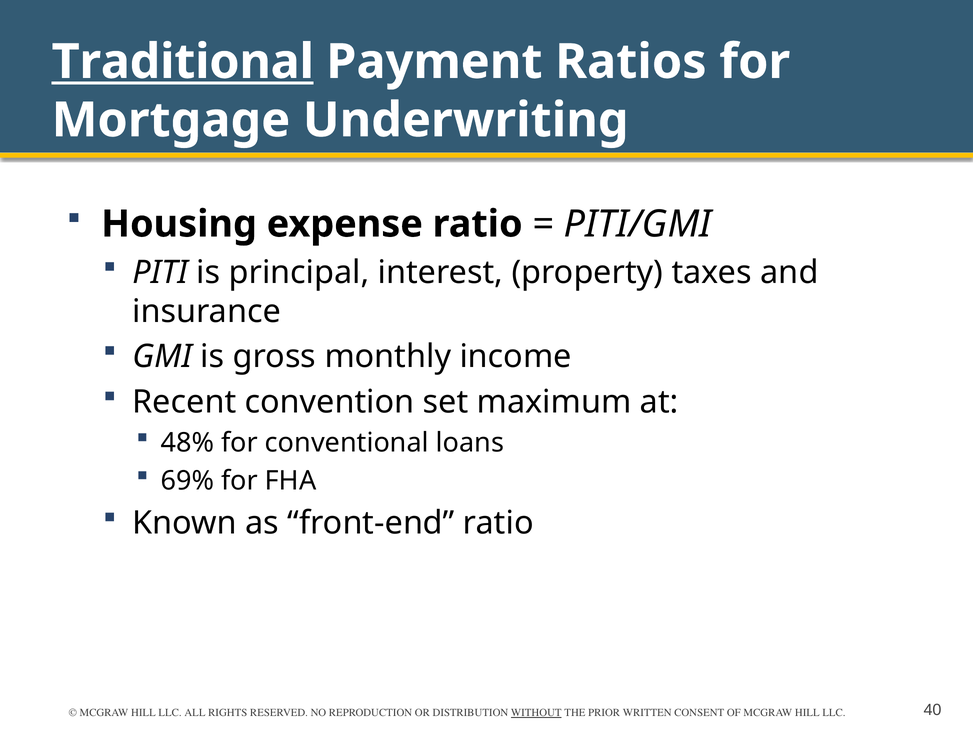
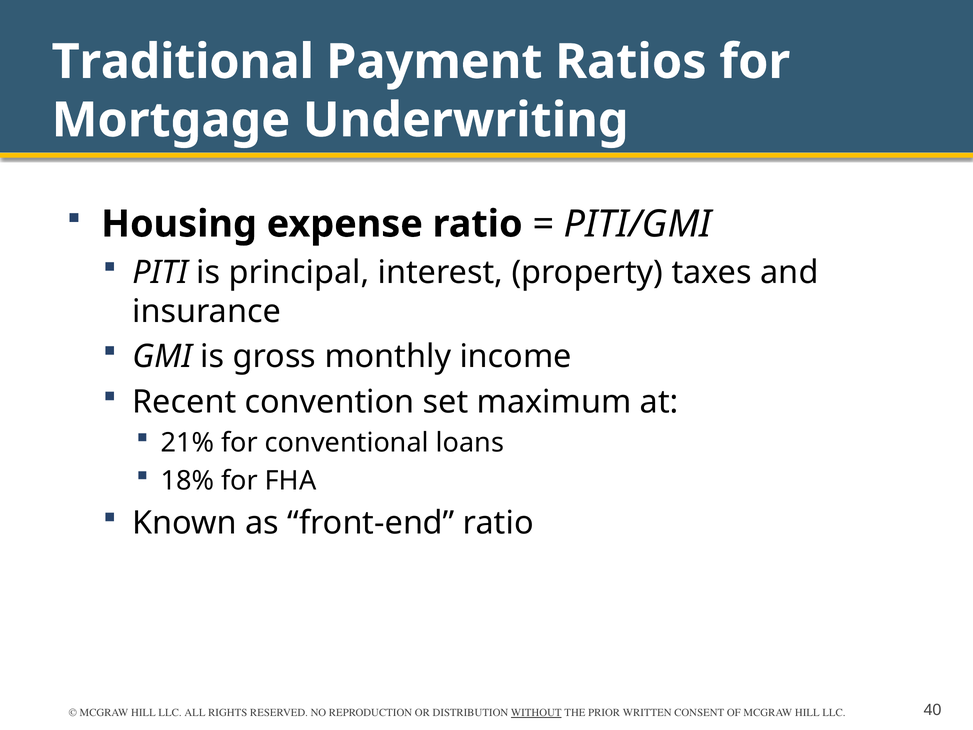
Traditional underline: present -> none (183, 62)
48%: 48% -> 21% (187, 443)
69%: 69% -> 18% (187, 481)
